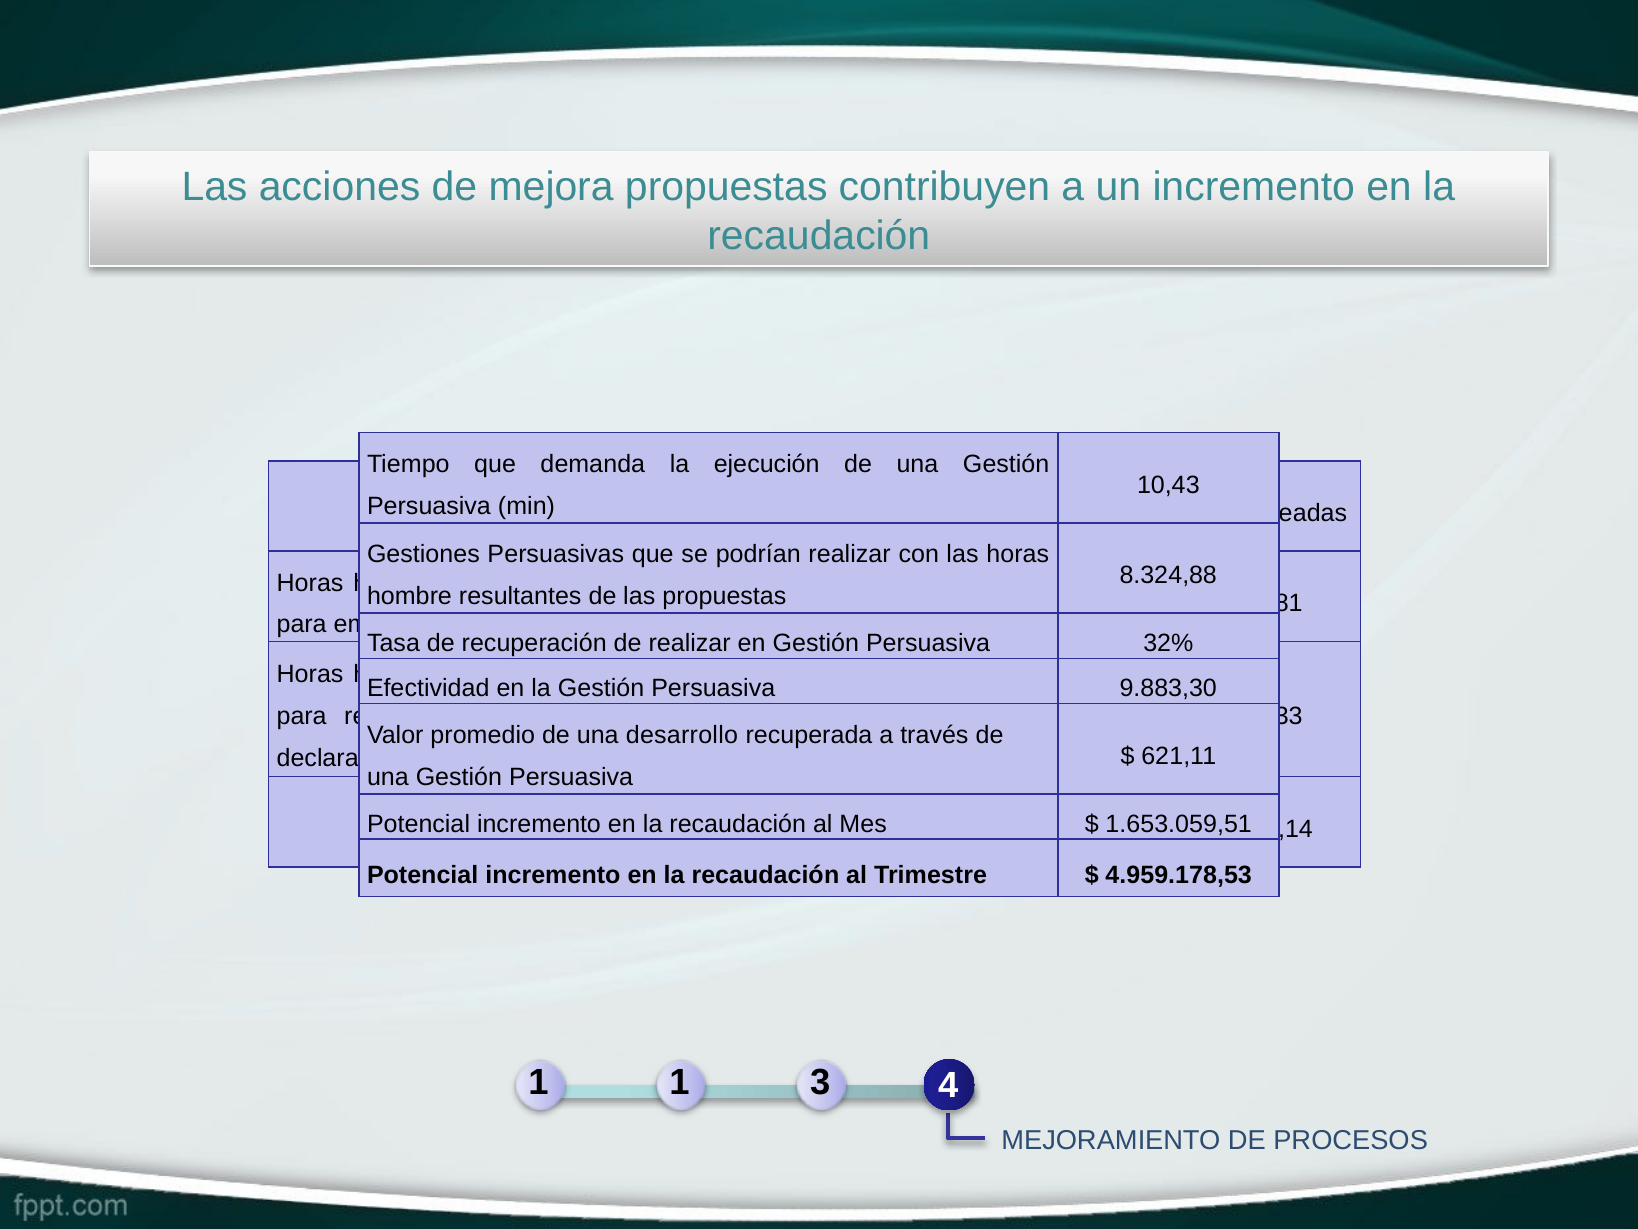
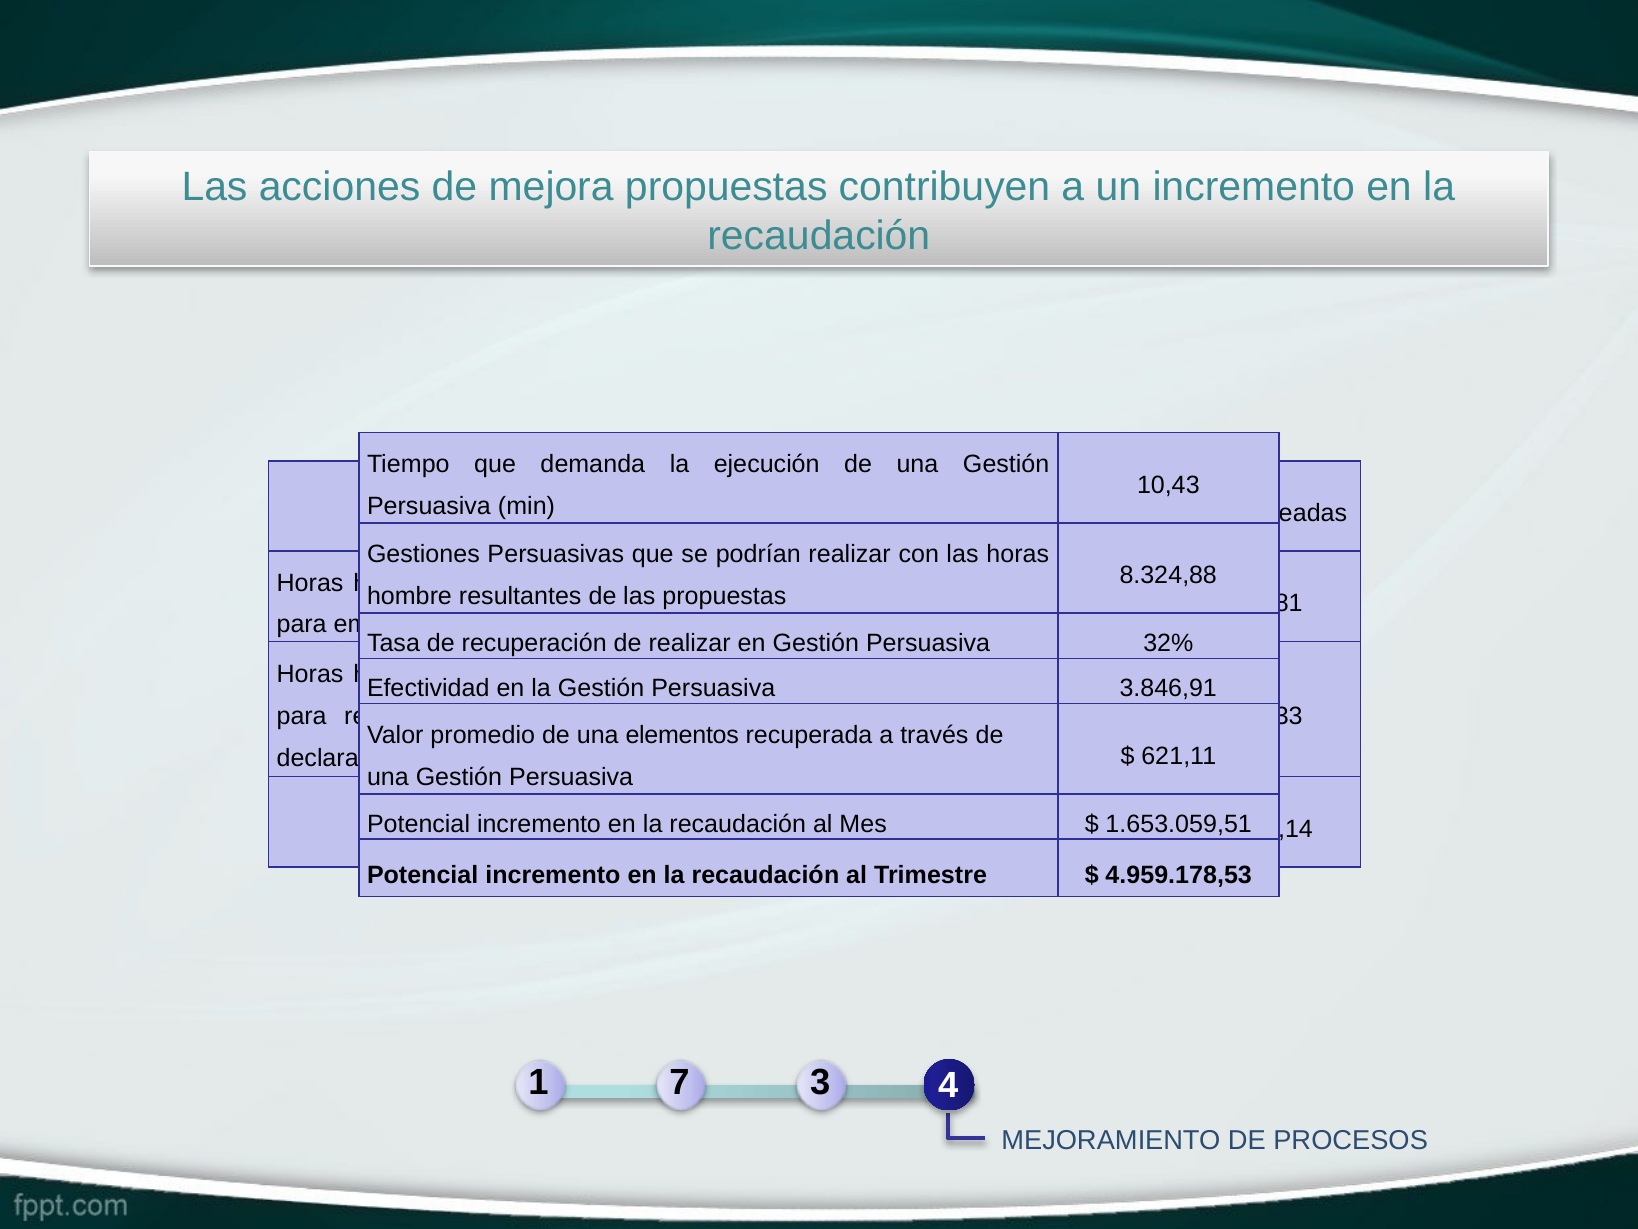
9.883,30: 9.883,30 -> 3.846,91 (1168, 688)
desarrollo: desarrollo -> elementos (682, 735)
1 1: 1 -> 7 (679, 1082)
